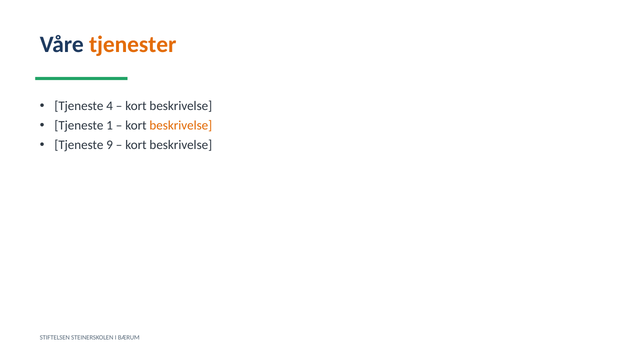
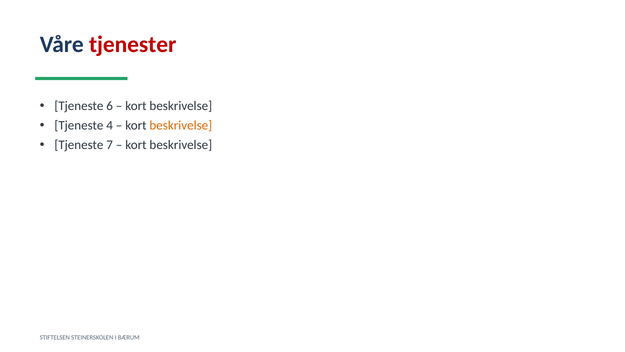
tjenester colour: orange -> red (133, 45)
4: 4 -> 6 (110, 106)
1: 1 -> 4 (110, 125)
9: 9 -> 7 (110, 145)
